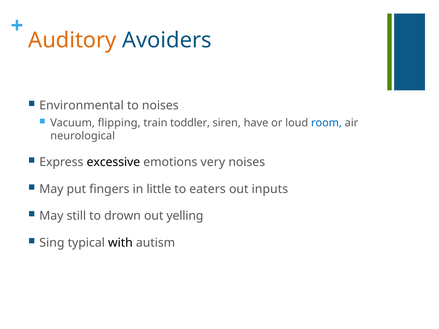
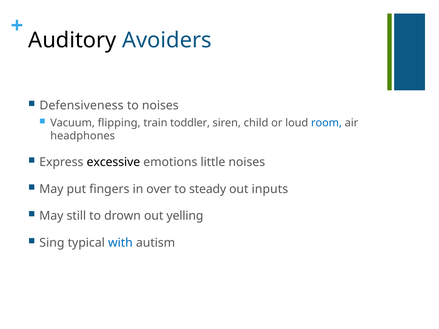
Auditory colour: orange -> black (72, 40)
Environmental: Environmental -> Defensiveness (81, 105)
have: have -> child (256, 123)
neurological: neurological -> headphones (83, 136)
very: very -> little (213, 162)
little: little -> over (159, 189)
eaters: eaters -> steady (208, 189)
with colour: black -> blue (120, 243)
